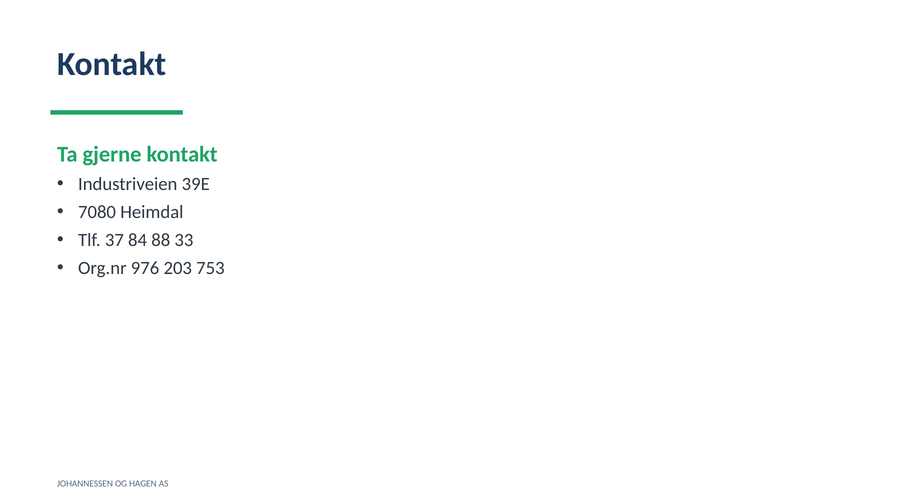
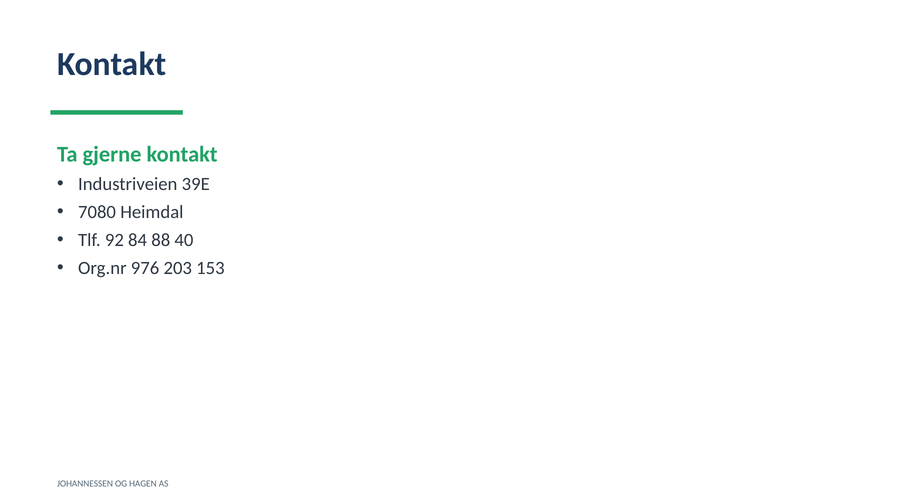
37: 37 -> 92 (114, 241)
33: 33 -> 40 (184, 241)
753: 753 -> 153 (210, 269)
